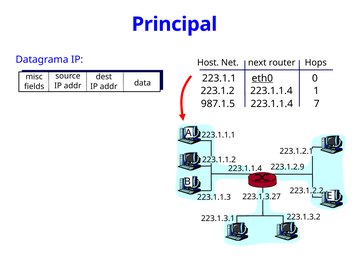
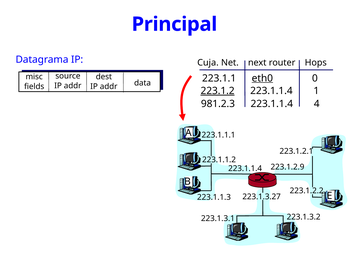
Host: Host -> Cuja (208, 63)
223.1.2 underline: none -> present (218, 91)
987.1.5: 987.1.5 -> 981.2.3 (218, 104)
7: 7 -> 4 (317, 104)
